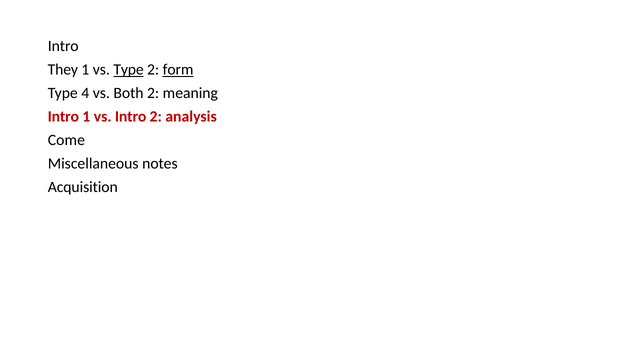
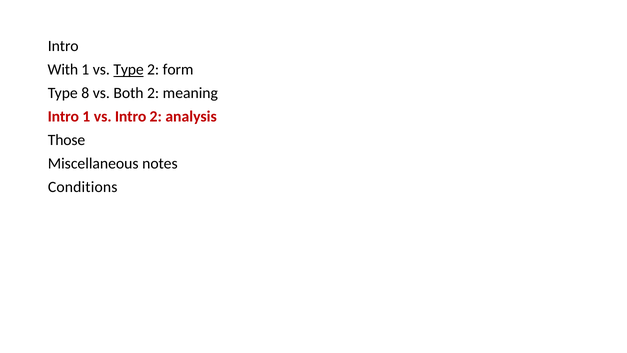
They: They -> With (63, 70)
form underline: present -> none (178, 70)
4: 4 -> 8 (85, 93)
Come: Come -> Those (67, 140)
Acquisition: Acquisition -> Conditions (83, 187)
